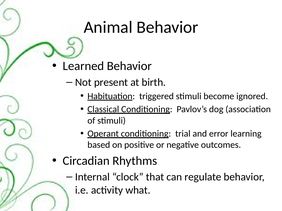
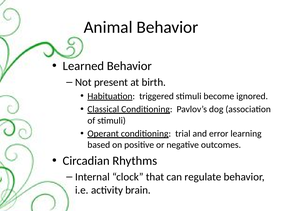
what: what -> brain (138, 190)
